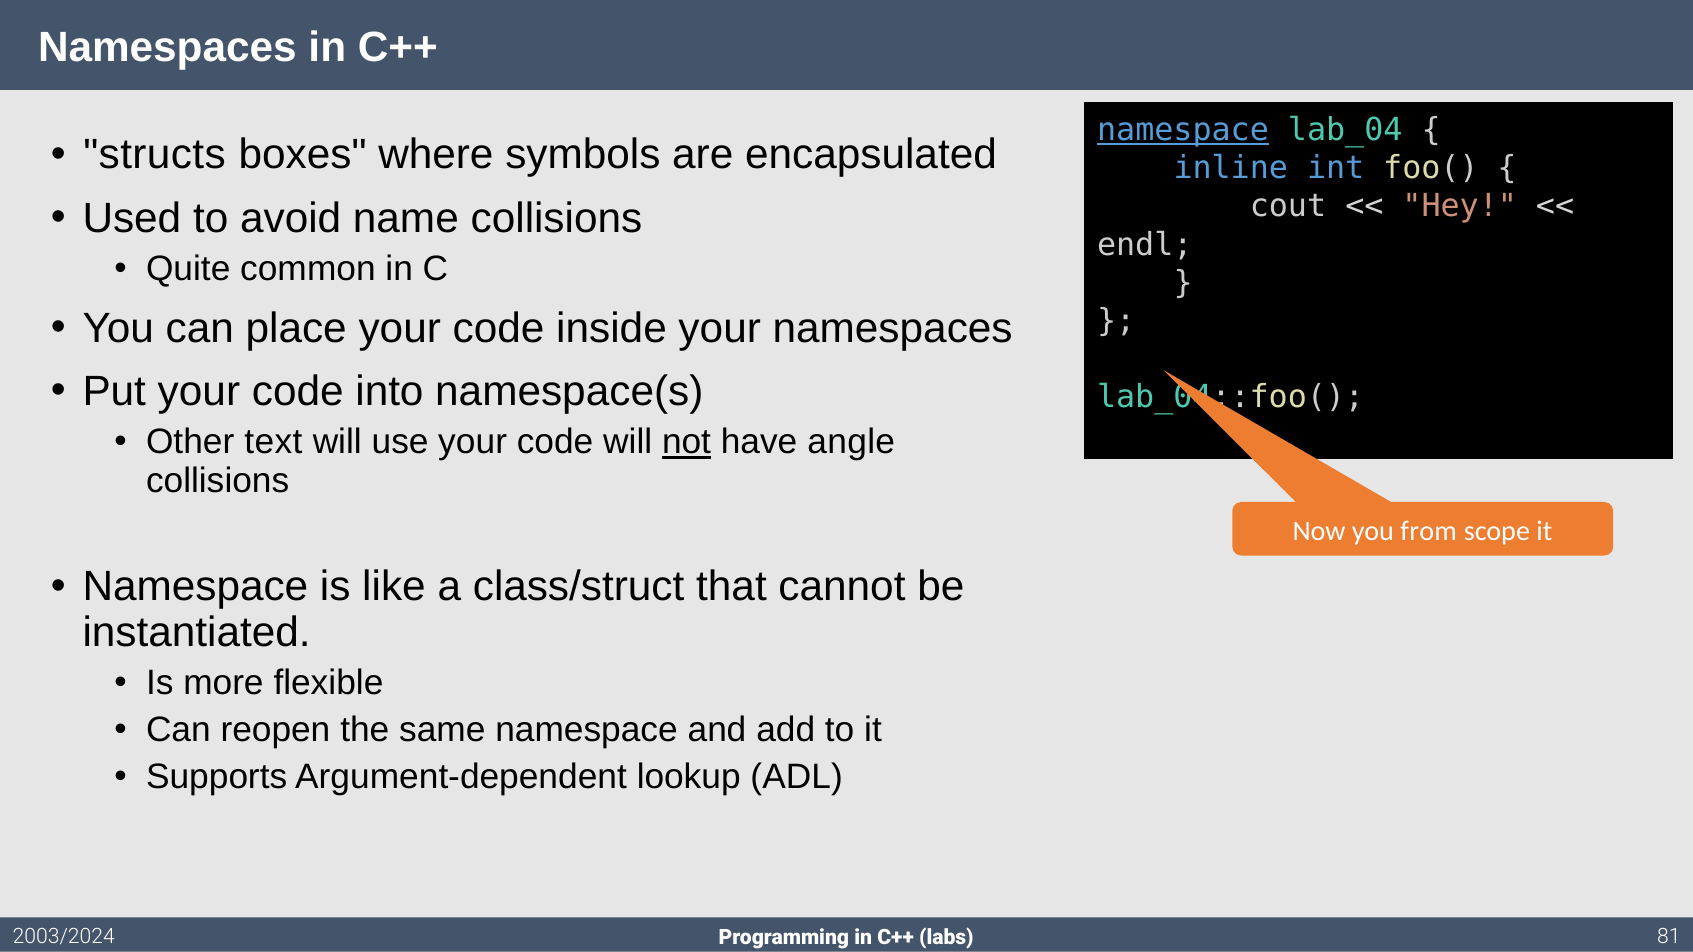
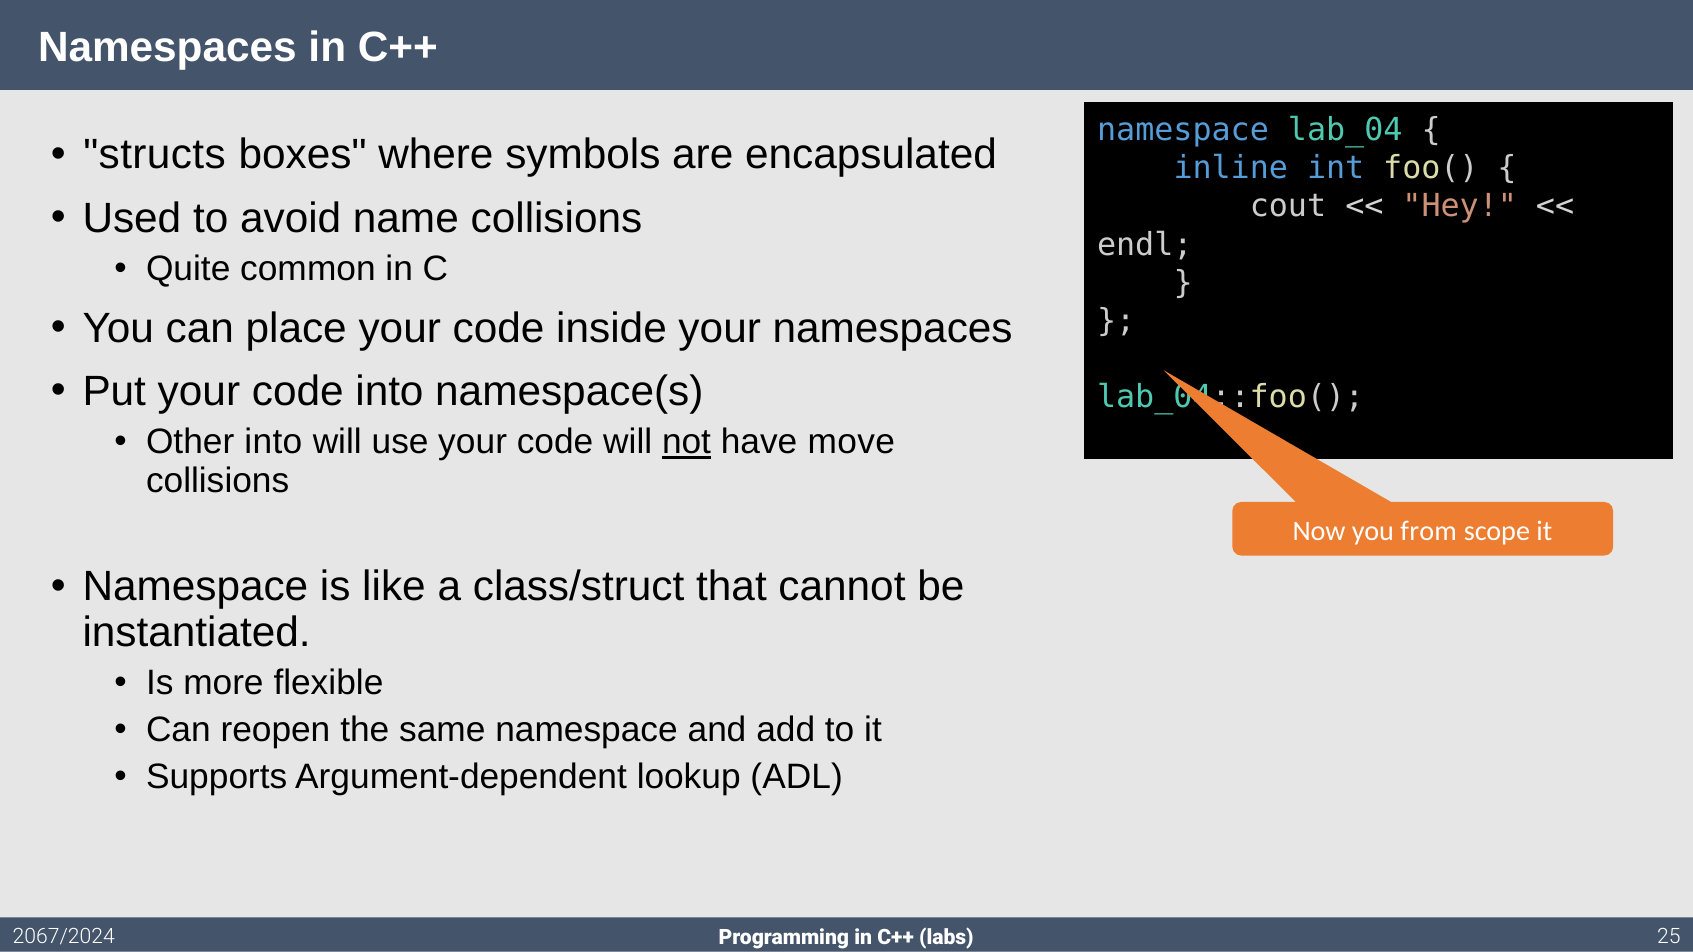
namespace underline: present -> none (1183, 130)
Other text: text -> into (273, 442)
angle: angle -> move (851, 442)
2003/2024: 2003/2024 -> 2067/2024 (64, 937)
81: 81 -> 25 (1669, 937)
